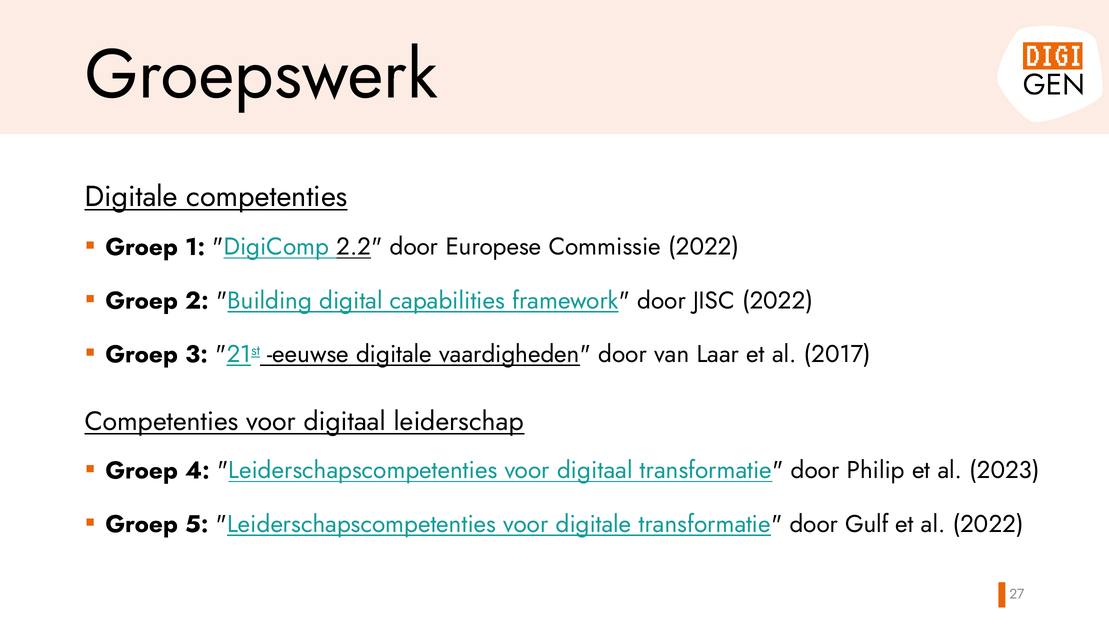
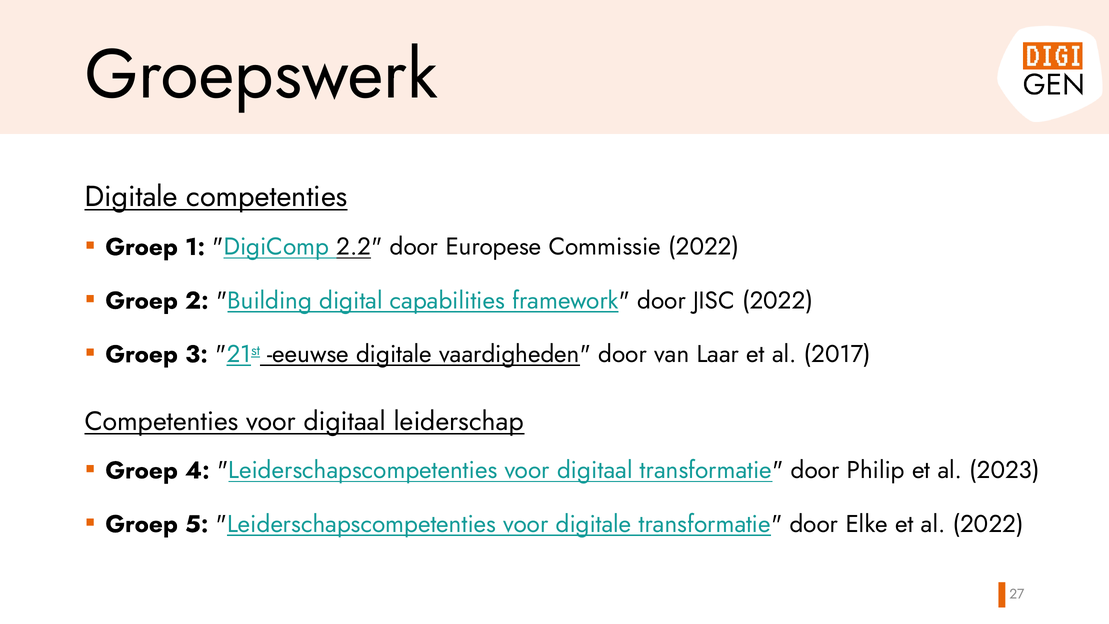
Gulf: Gulf -> Elke (867, 524)
